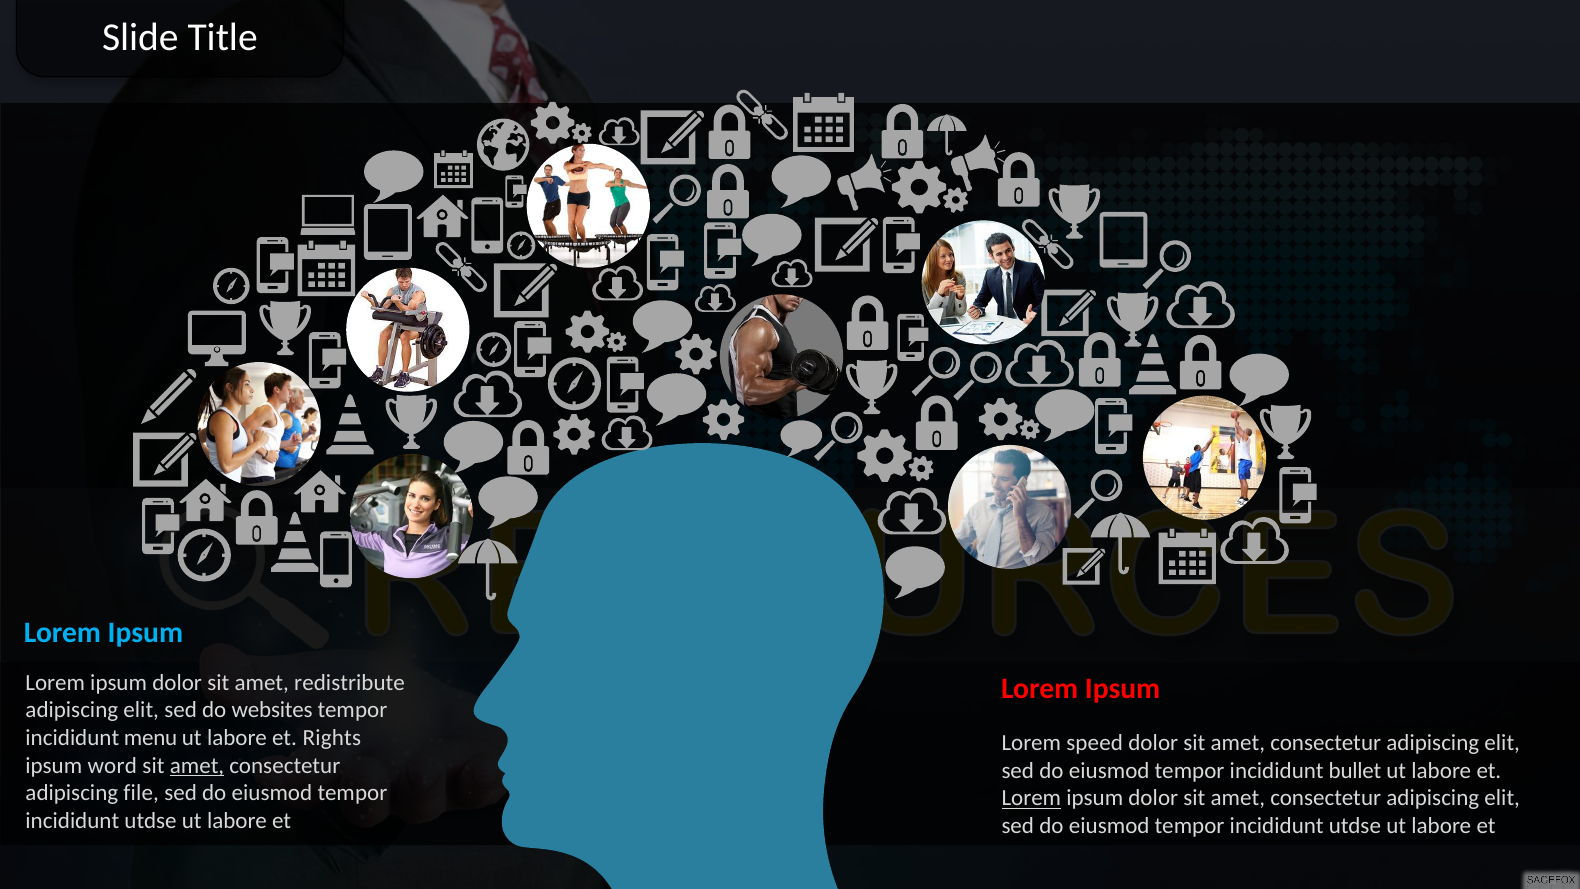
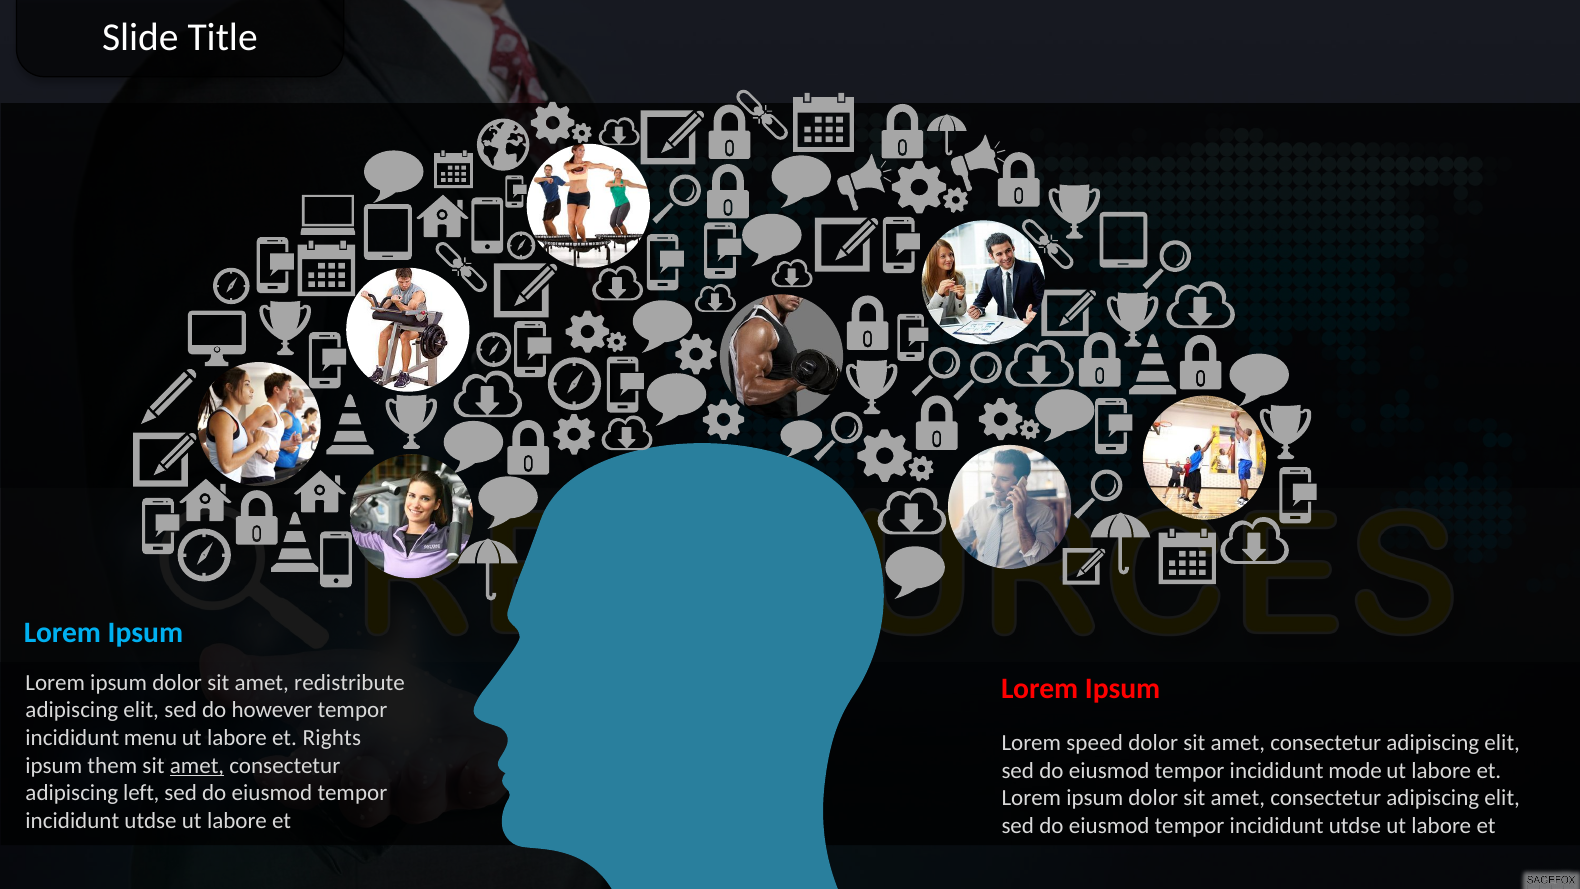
websites: websites -> however (272, 710)
word: word -> them (112, 765)
bullet: bullet -> mode (1355, 770)
file: file -> left (141, 793)
Lorem underline: present -> none (1031, 798)
